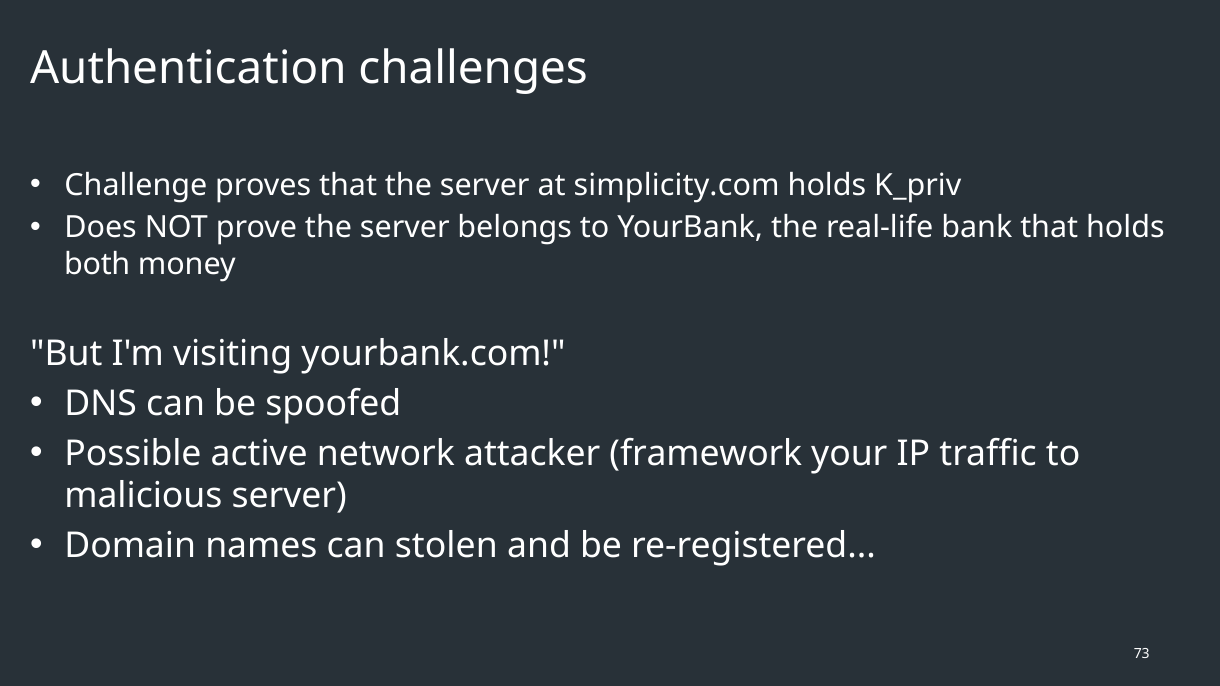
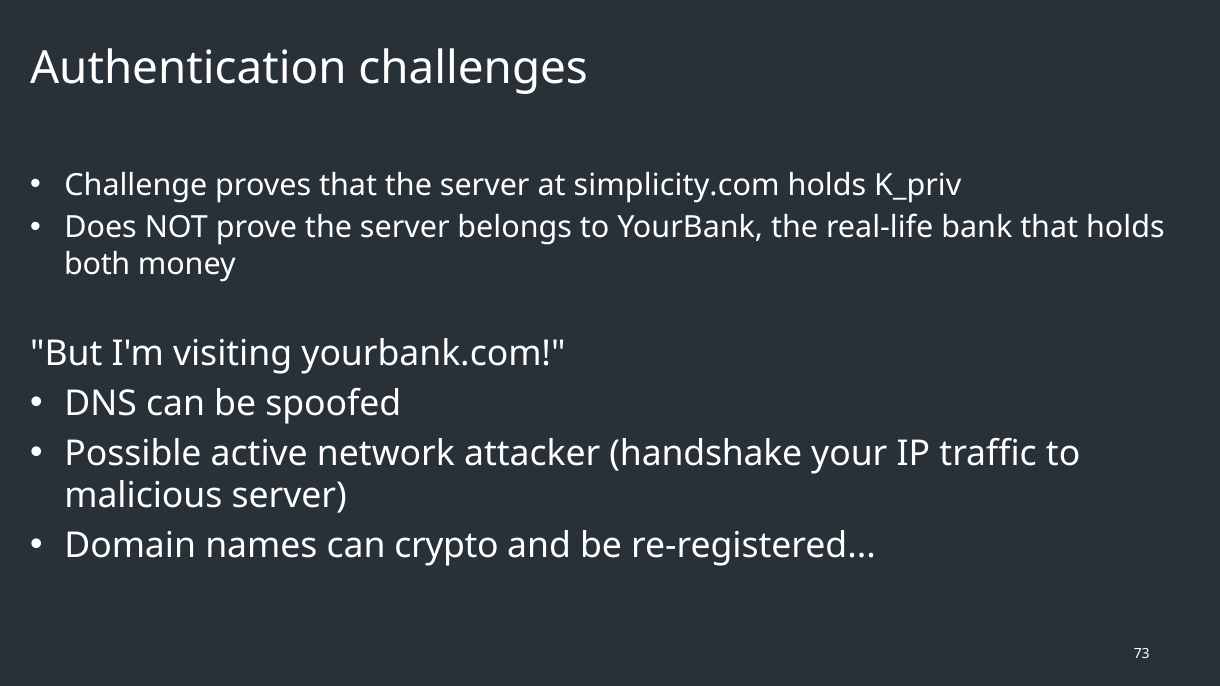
framework: framework -> handshake (706, 454)
stolen: stolen -> crypto (447, 546)
